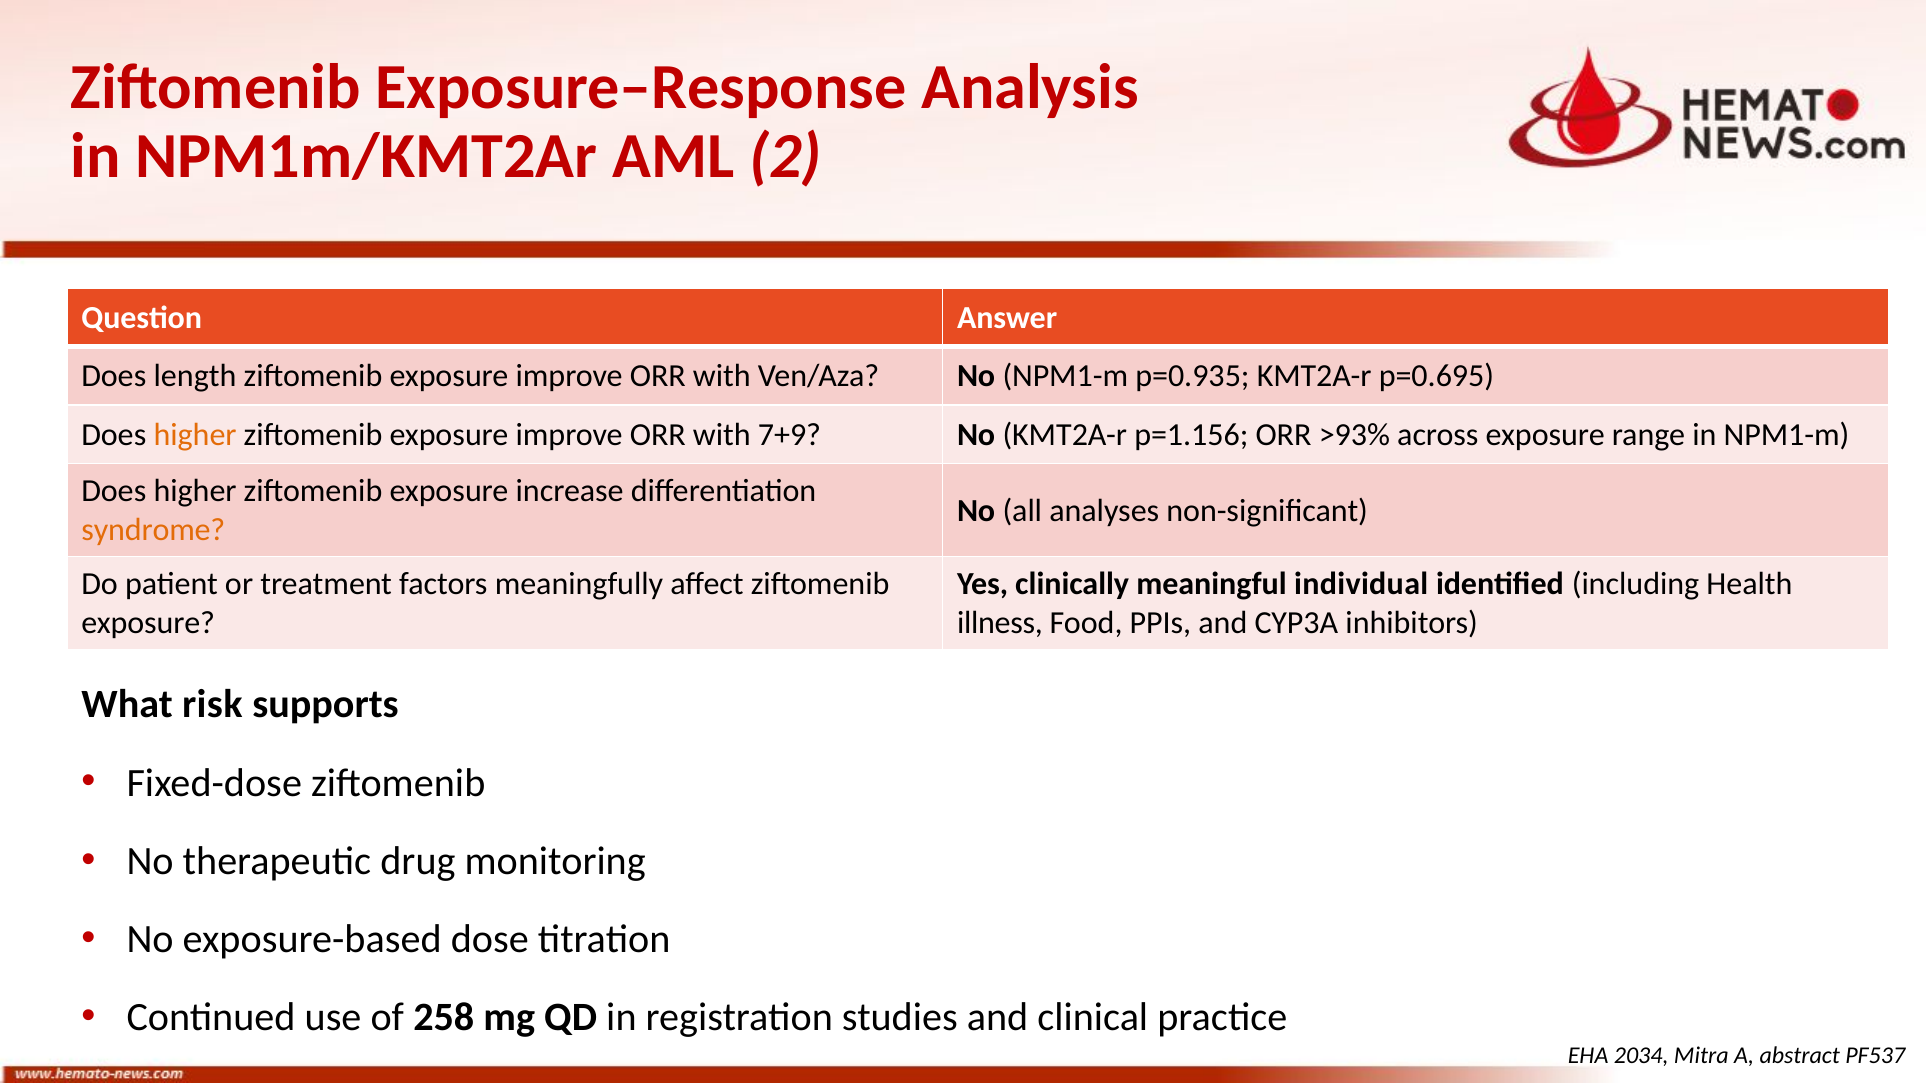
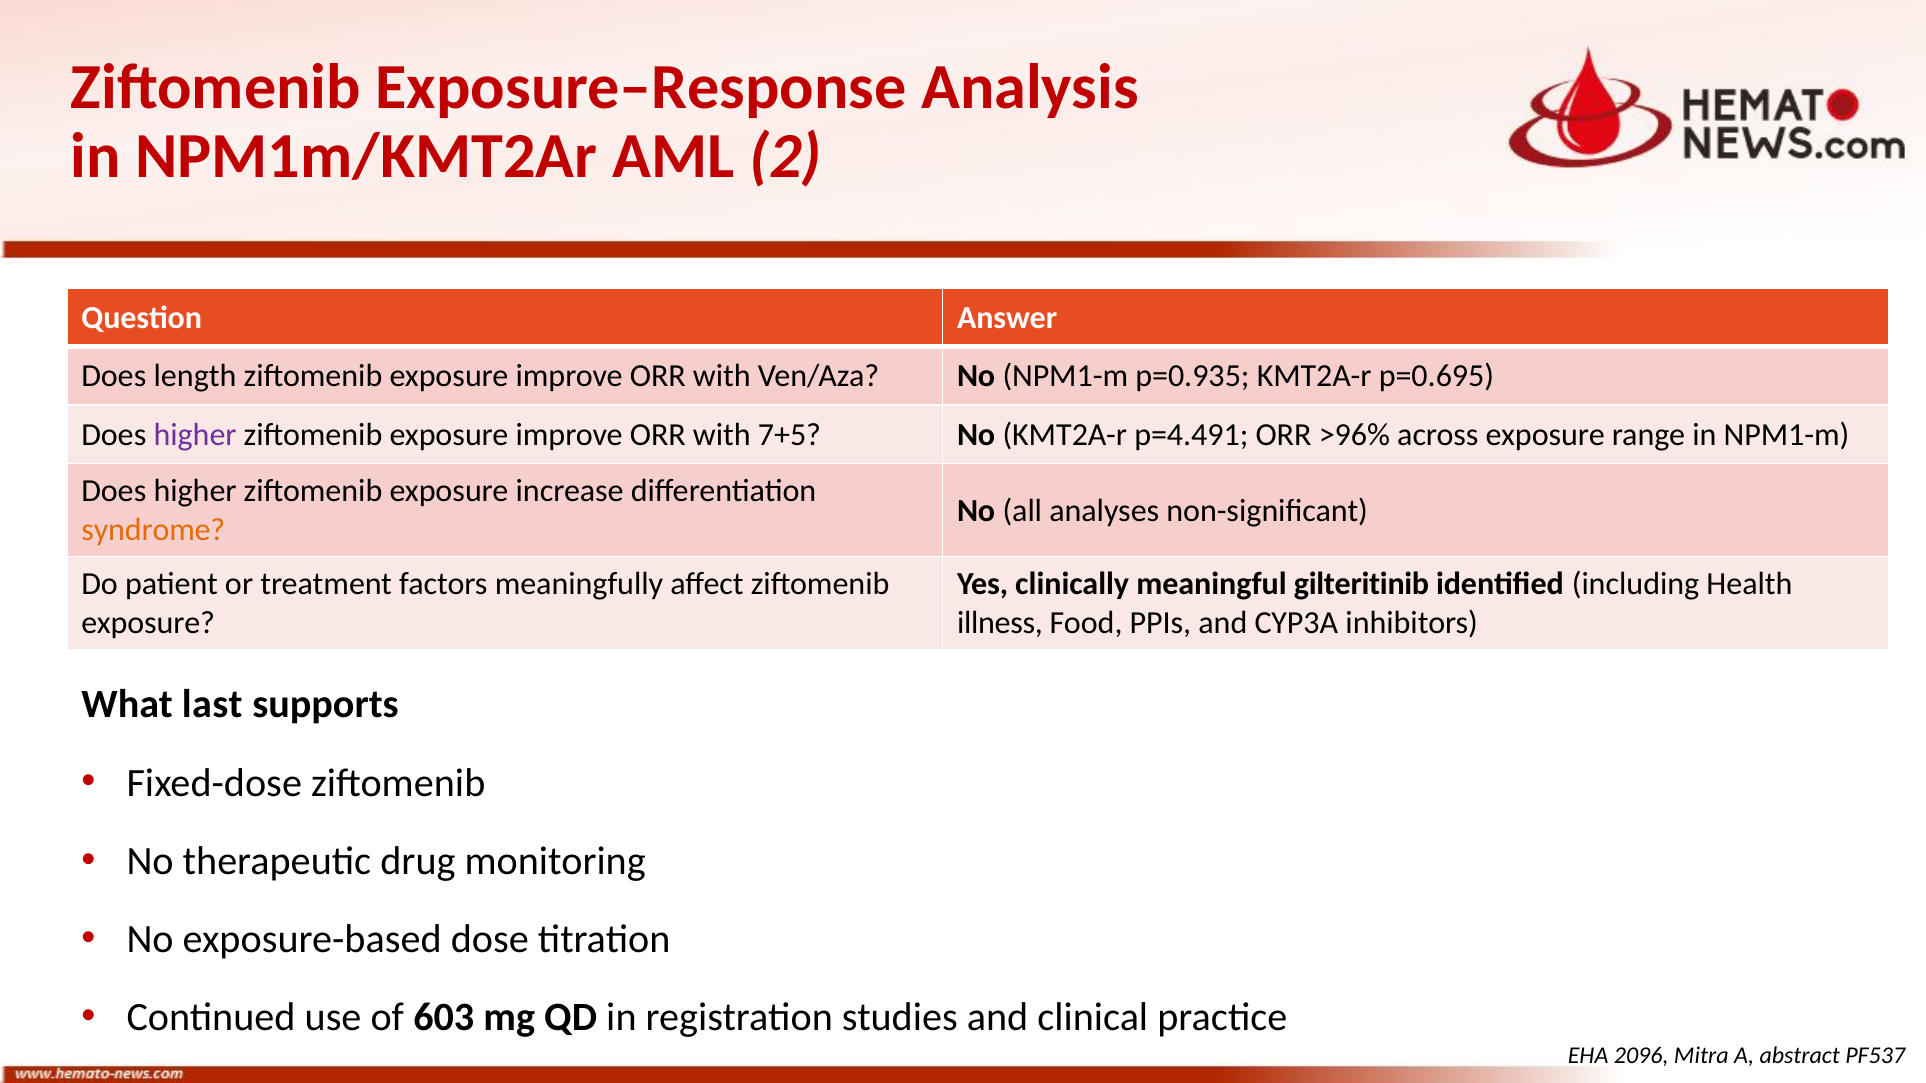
higher colour: orange -> purple (195, 435)
7+9: 7+9 -> 7+5 (789, 435)
p=1.156: p=1.156 -> p=4.491 (1191, 435)
>93%: >93% -> >96% (1354, 435)
individual: individual -> gilteritinib (1362, 584)
risk: risk -> last (212, 705)
258: 258 -> 603 (444, 1018)
2034: 2034 -> 2096 (1641, 1056)
